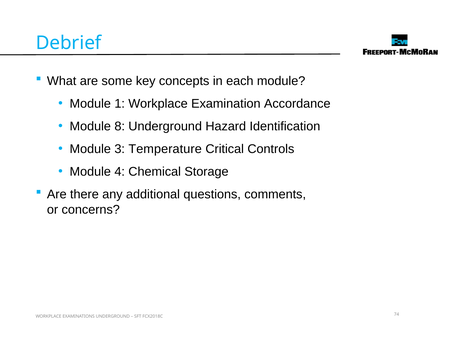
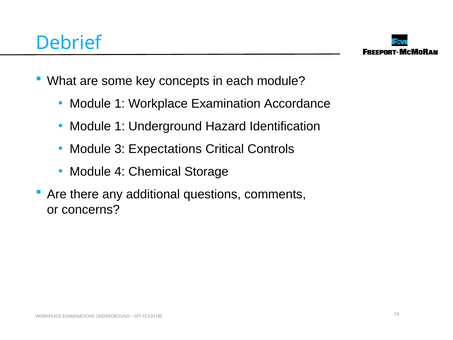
8: 8 -> 1 (120, 126)
Temperature: Temperature -> Expectations (165, 149)
